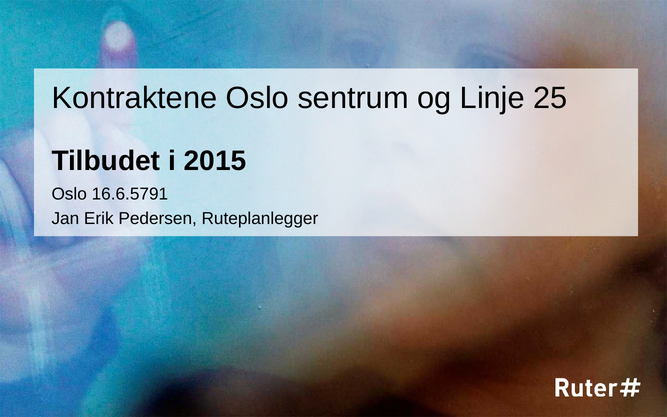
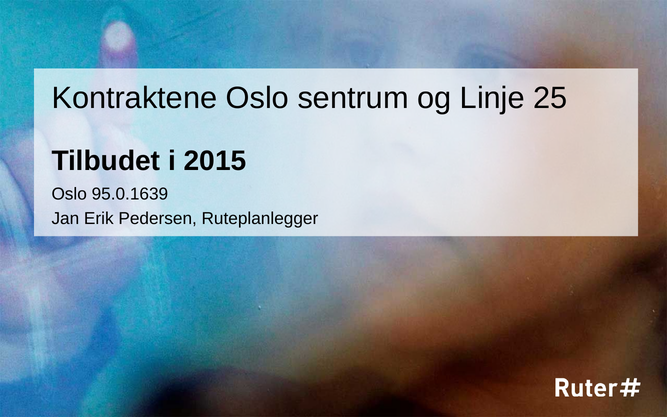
16.6.5791: 16.6.5791 -> 95.0.1639 (130, 194)
